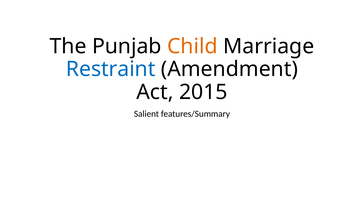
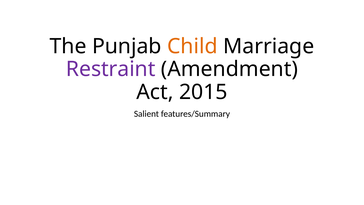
Restraint colour: blue -> purple (111, 69)
